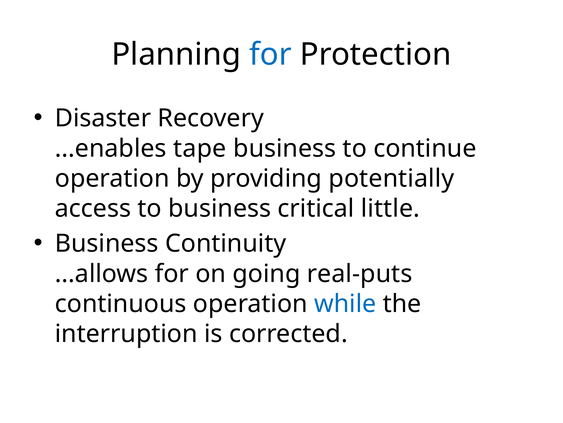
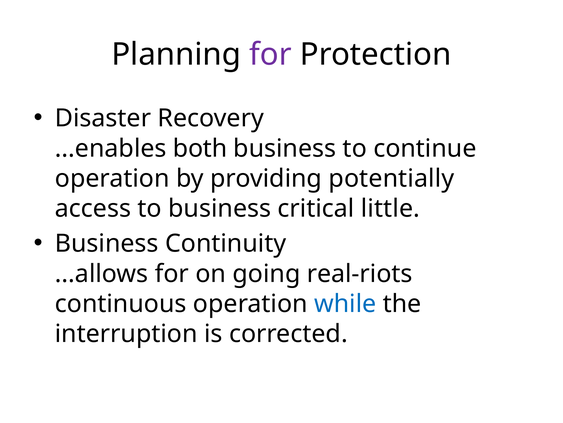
for colour: blue -> purple (270, 54)
tape: tape -> both (200, 148)
real-puts: real-puts -> real-riots (360, 273)
